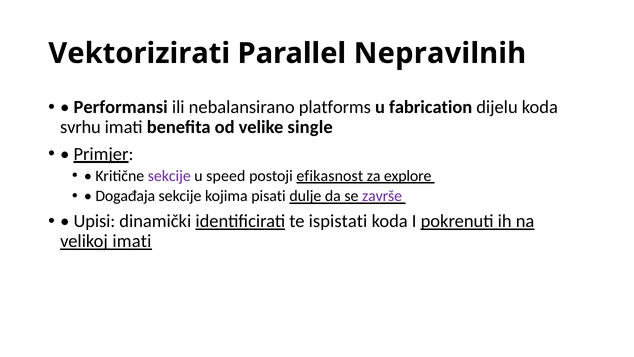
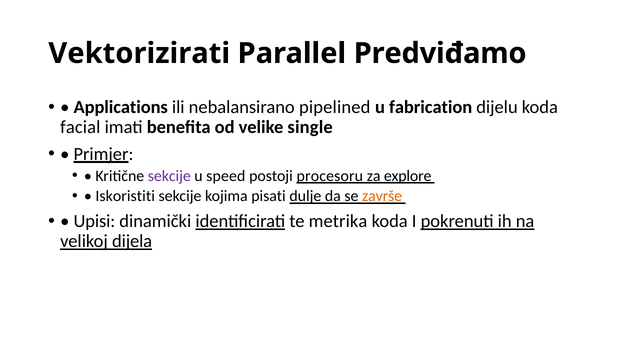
Nepravilnih: Nepravilnih -> Predviđamo (440, 53)
Performansi: Performansi -> Applications (121, 107)
platforms: platforms -> pipelined (335, 107)
svrhu: svrhu -> facial (80, 127)
efikasnost: efikasnost -> procesoru (330, 176)
Događaja: Događaja -> Iskoristiti (125, 196)
završe colour: purple -> orange (382, 196)
ispistati: ispistati -> metrika (338, 221)
velikoj imati: imati -> dijela (132, 241)
